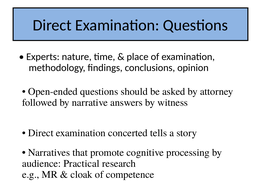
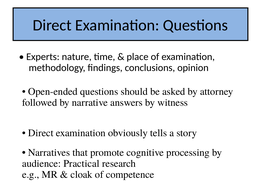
concerted: concerted -> obviously (128, 133)
